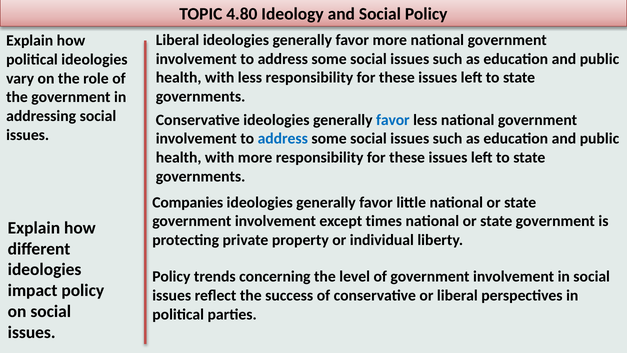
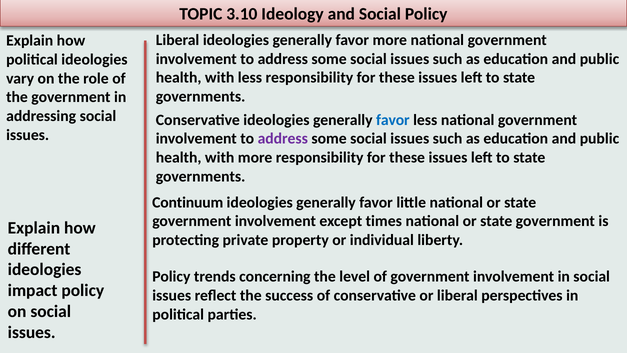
4.80: 4.80 -> 3.10 (242, 14)
address colour: blue -> purple (283, 139)
Companies: Companies -> Continuum (188, 202)
